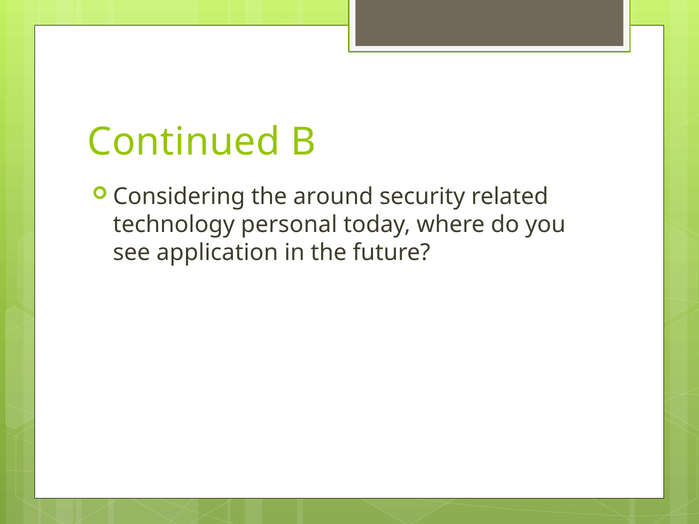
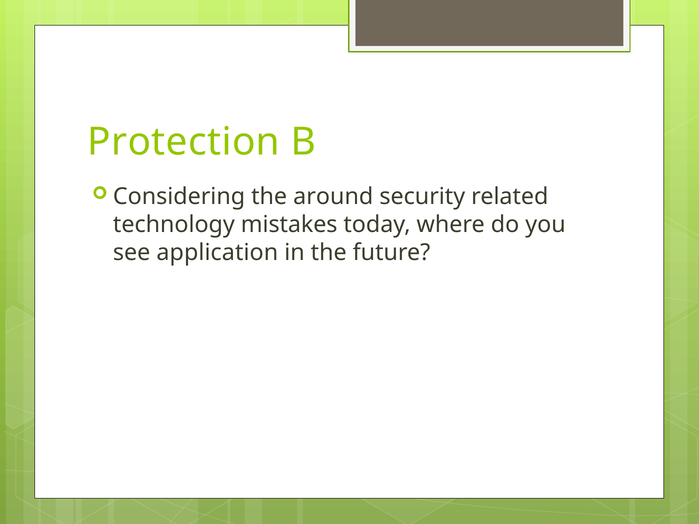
Continued: Continued -> Protection (184, 142)
personal: personal -> mistakes (289, 225)
